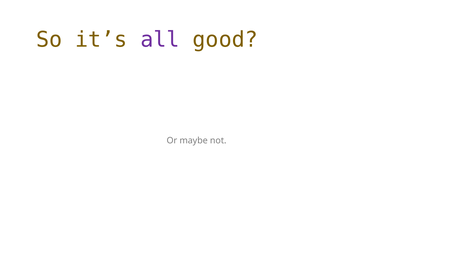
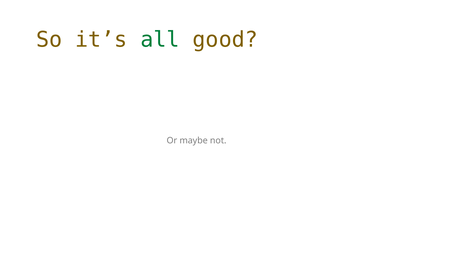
all colour: purple -> green (160, 40)
